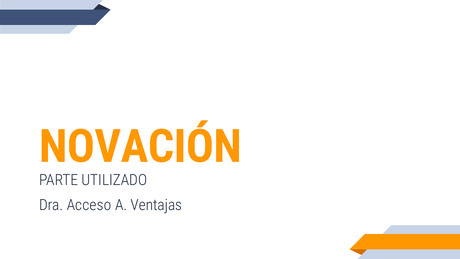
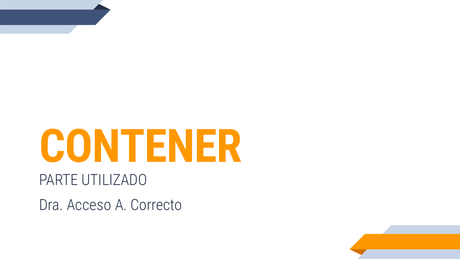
NOVACIÓN: NOVACIÓN -> CONTENER (140, 147)
Ventajas: Ventajas -> Correcto (156, 205)
